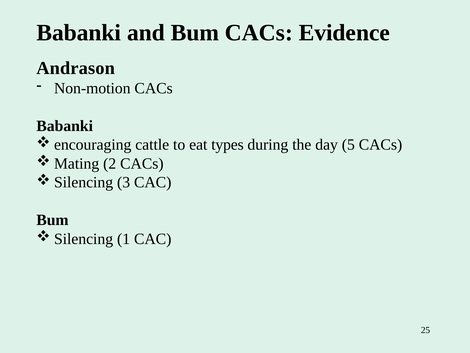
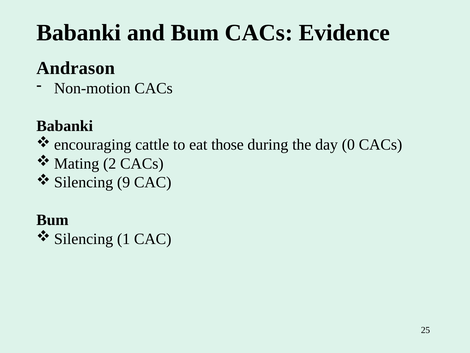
types: types -> those (227, 145)
5: 5 -> 0 (348, 145)
3: 3 -> 9 (124, 182)
